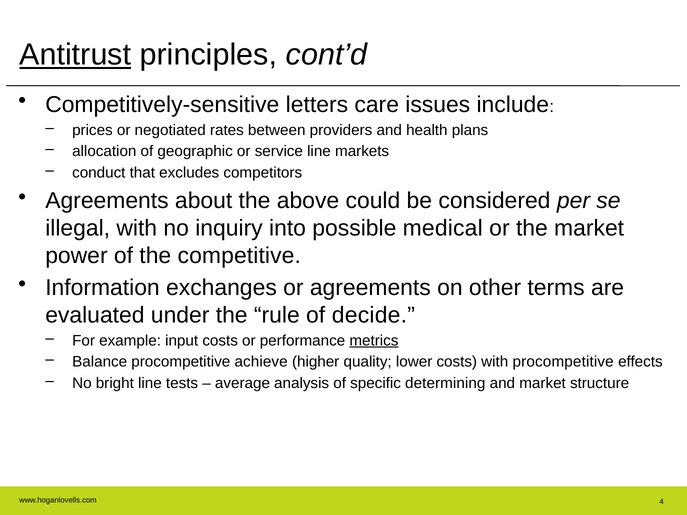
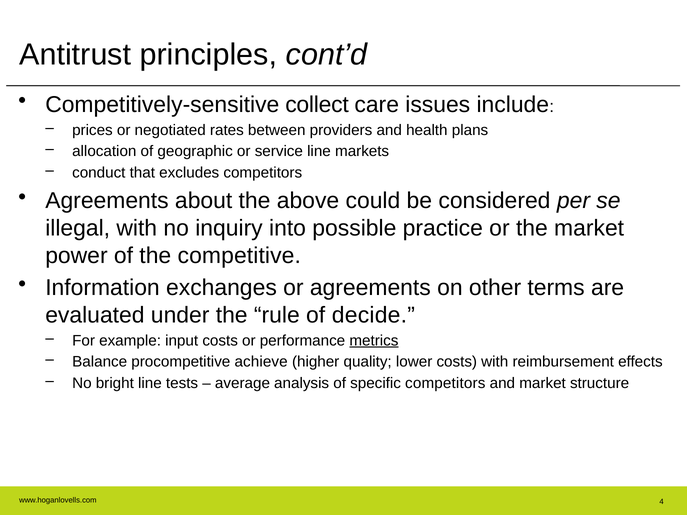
Antitrust underline: present -> none (75, 55)
letters: letters -> collect (317, 105)
medical: medical -> practice (443, 228)
with procompetitive: procompetitive -> reimbursement (563, 362)
specific determining: determining -> competitors (445, 383)
